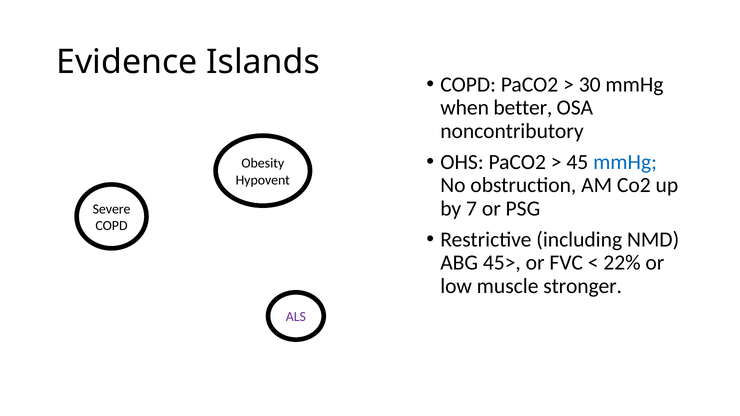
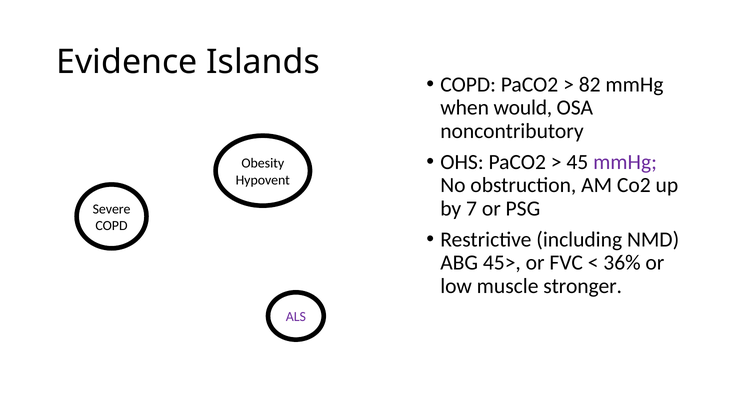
30: 30 -> 82 (590, 85)
better: better -> would (523, 108)
mmHg colour: blue -> purple (625, 162)
22%: 22% -> 36% (622, 263)
